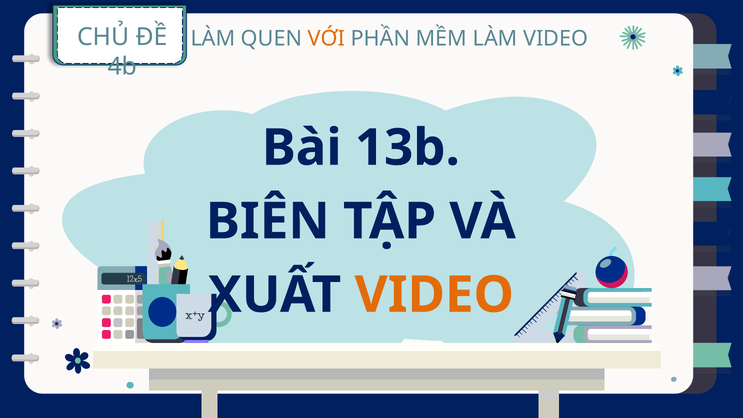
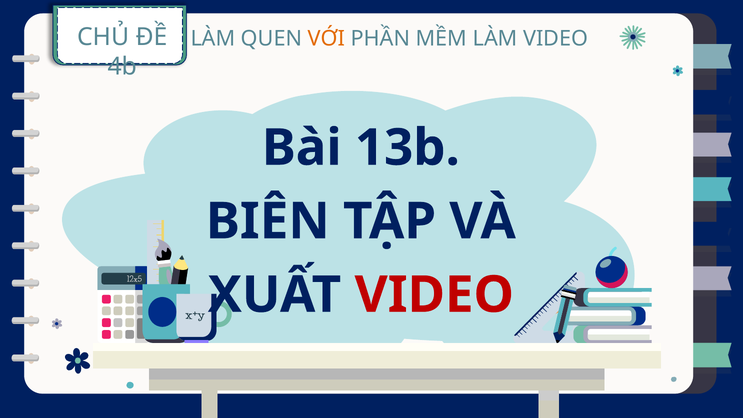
VIDEO colour: orange -> red (434, 295)
